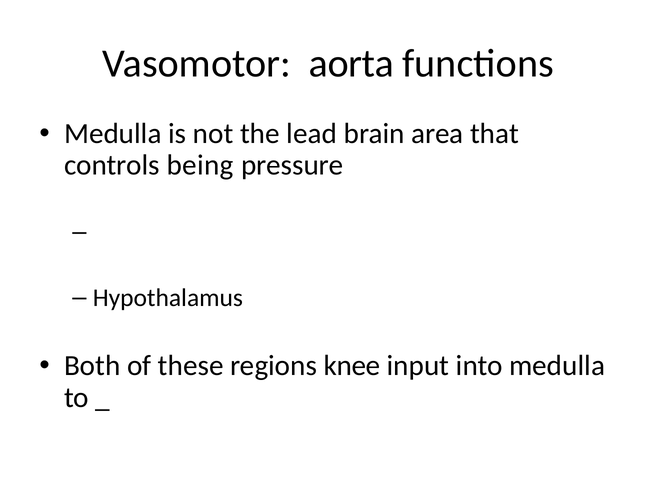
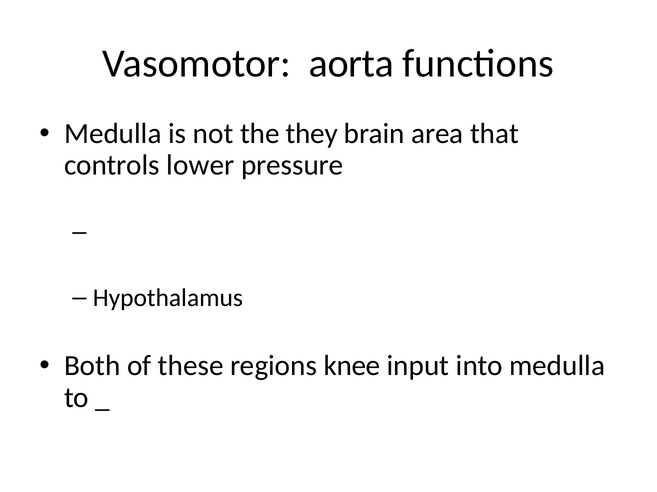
lead: lead -> they (312, 134)
being: being -> lower (200, 165)
